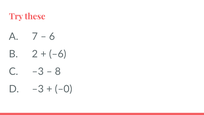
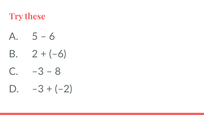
7: 7 -> 5 (35, 36)
–0: –0 -> –2 (64, 89)
